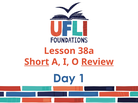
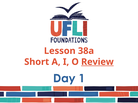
Short underline: present -> none (37, 62)
